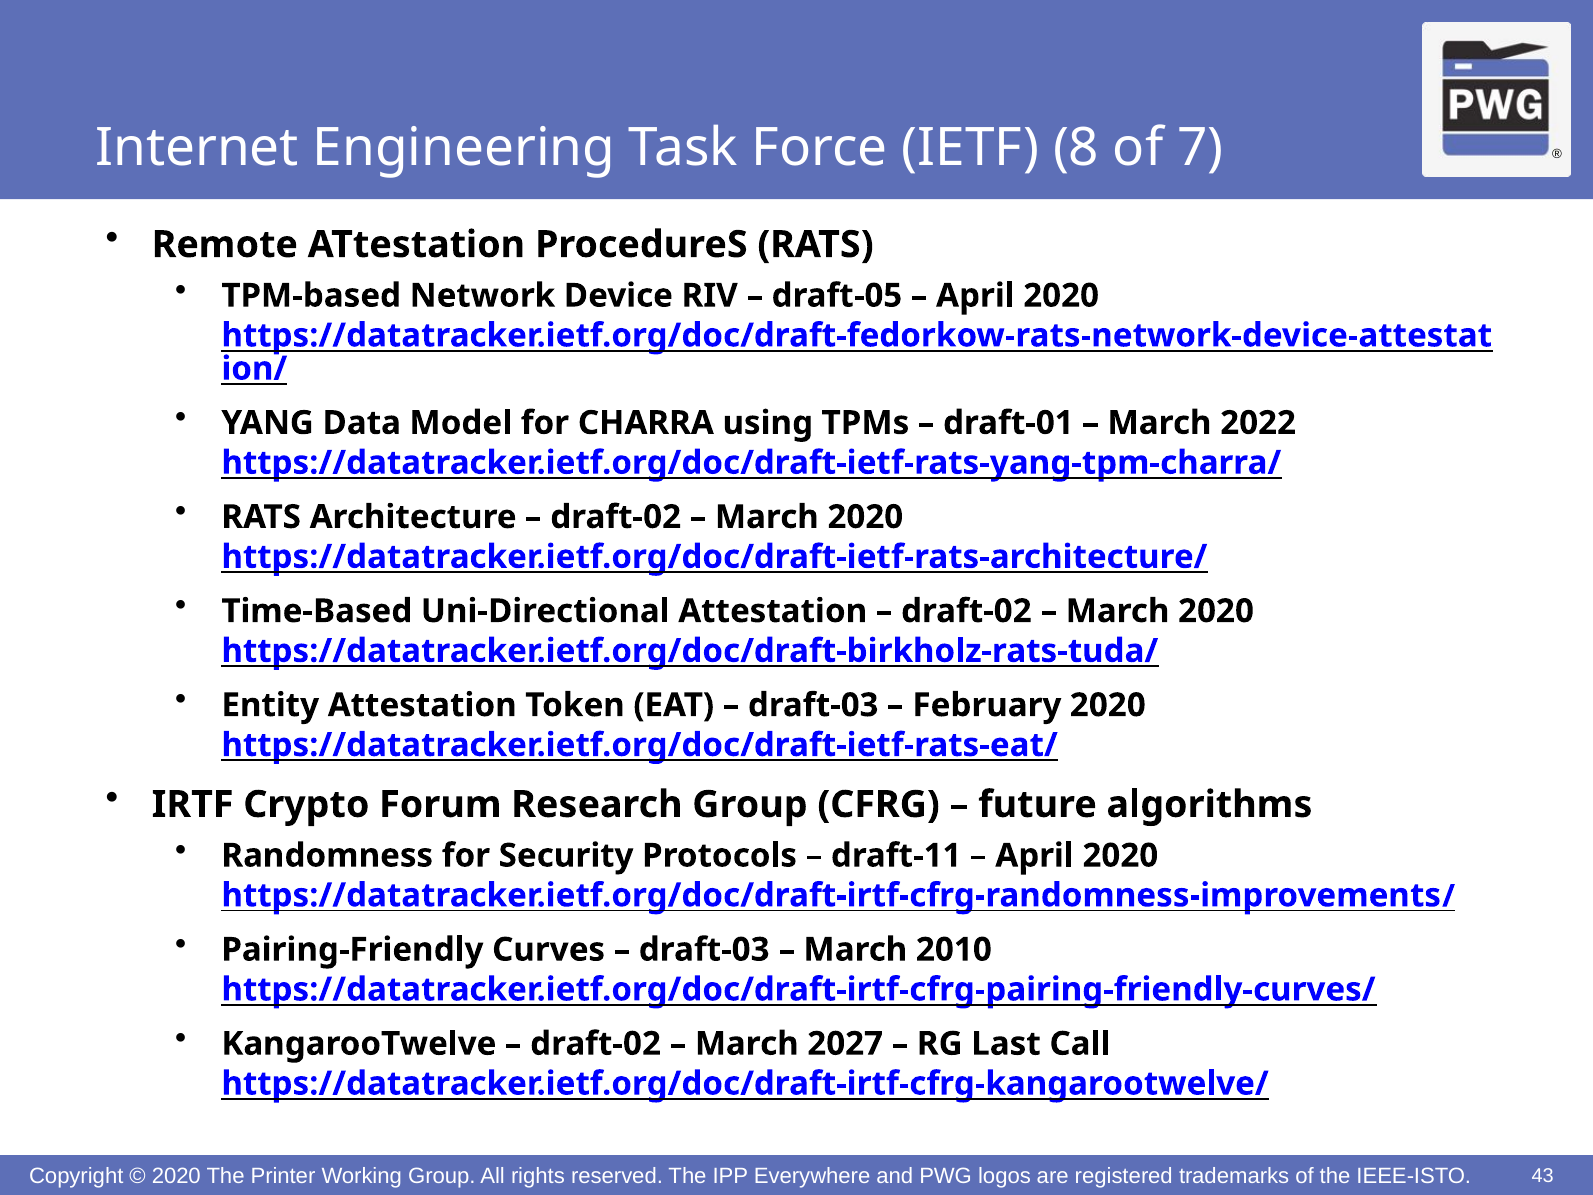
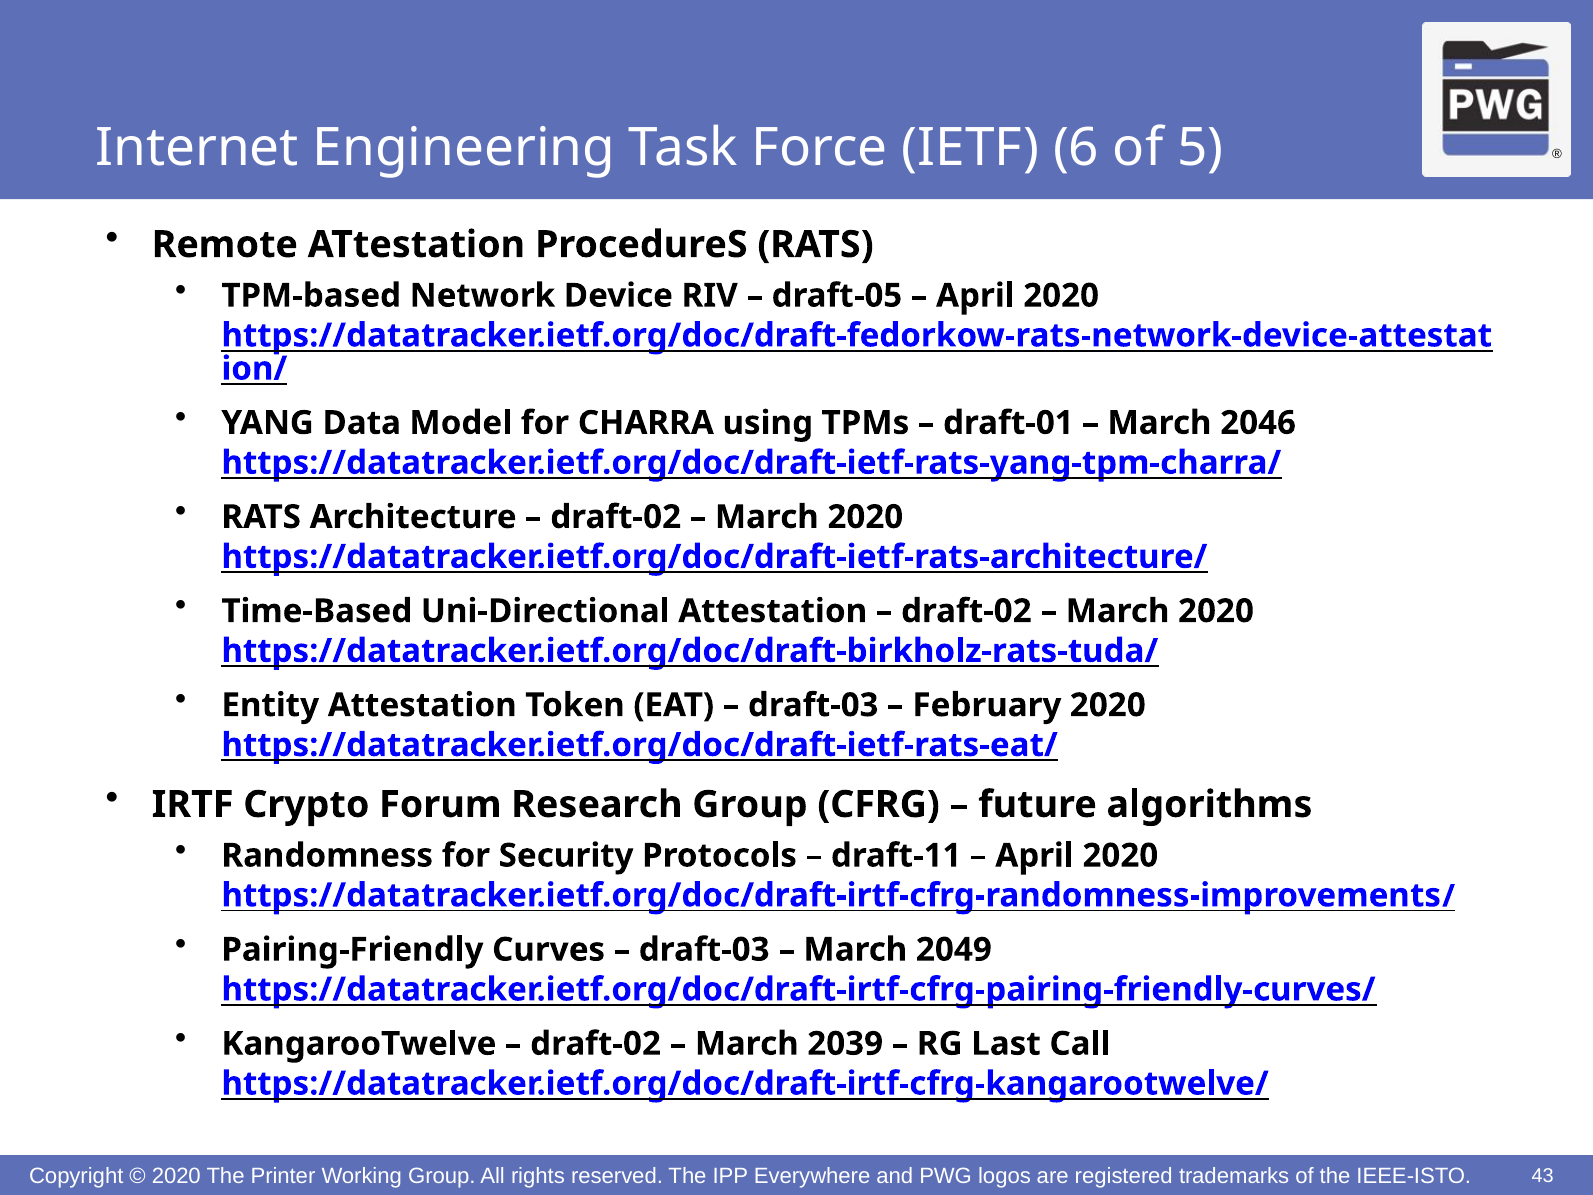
8: 8 -> 6 (1076, 148)
7: 7 -> 5 (1200, 148)
2022: 2022 -> 2046 (1258, 423)
2010: 2010 -> 2049 (954, 949)
2027: 2027 -> 2039 (845, 1044)
